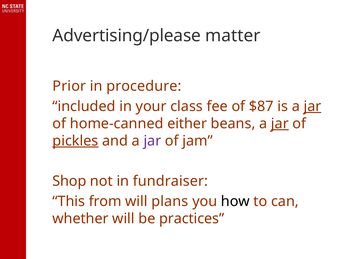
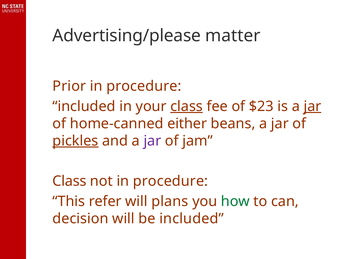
class underline: none -> present (187, 107)
$87: $87 -> $23 (261, 107)
jar underline: present -> none (280, 124)
Shop: Shop -> Class (69, 182)
not in fundraiser: fundraiser -> procedure (171, 182)
from: from -> refer (105, 202)
how colour: black -> green (235, 202)
whether: whether -> decision (80, 219)
be practices: practices -> included (192, 219)
